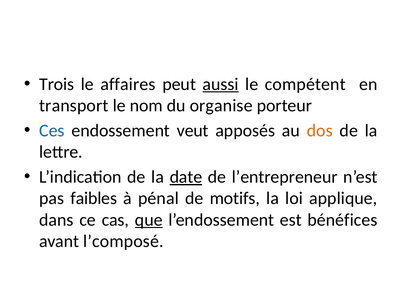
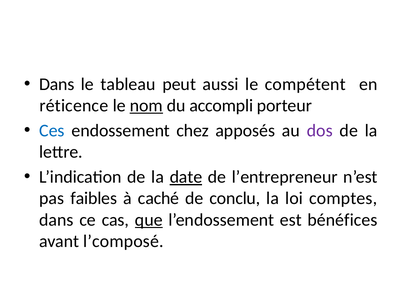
Trois: Trois -> Dans (57, 84)
affaires: affaires -> tableau (128, 84)
aussi underline: present -> none (221, 84)
transport: transport -> réticence (74, 106)
nom underline: none -> present (146, 106)
organise: organise -> accompli (221, 106)
veut: veut -> chez (193, 131)
dos colour: orange -> purple (320, 131)
pénal: pénal -> caché (159, 199)
motifs: motifs -> conclu (235, 199)
applique: applique -> comptes (343, 199)
